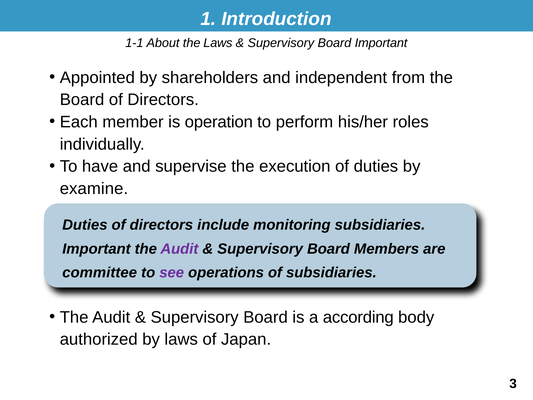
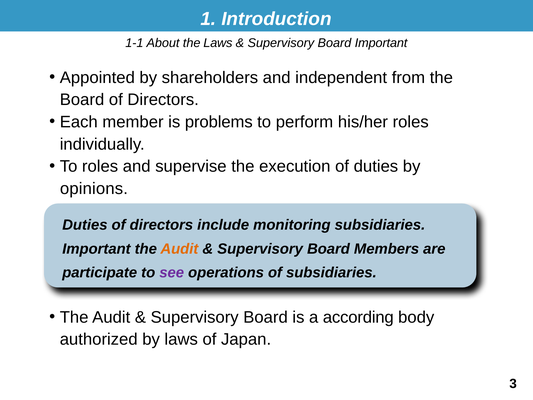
operation: operation -> problems (219, 122)
To have: have -> roles (100, 166)
examine: examine -> opinions (94, 189)
Audit colour: purple -> orange (179, 249)
committee: committee -> participate (100, 272)
